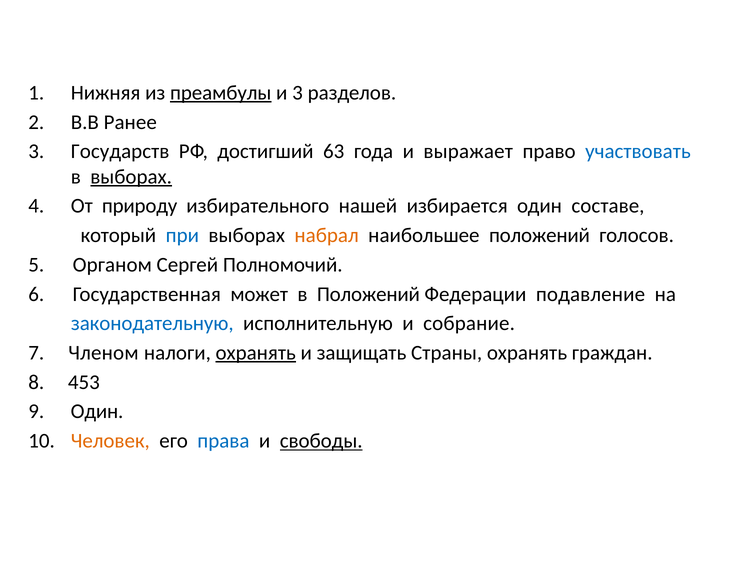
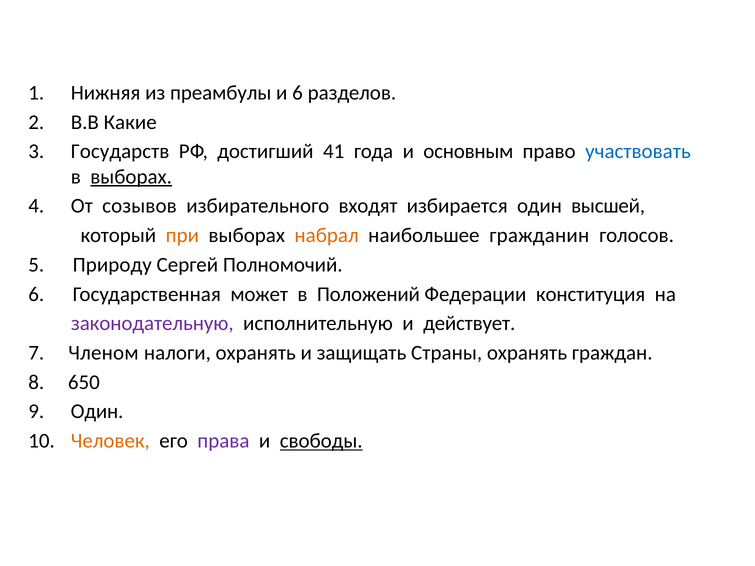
преамбулы underline: present -> none (221, 93)
и 3: 3 -> 6 (298, 93)
Ранее: Ранее -> Какие (130, 122)
63: 63 -> 41 (334, 152)
выражает: выражает -> основным (468, 152)
природу: природу -> созывов (139, 206)
нашей: нашей -> входят (368, 206)
составе: составе -> высшей (608, 206)
при colour: blue -> orange (182, 236)
наибольшее положений: положений -> гражданин (539, 236)
Органом: Органом -> Природу (112, 265)
подавление: подавление -> конституция (591, 294)
законодательную colour: blue -> purple (152, 324)
собрание: собрание -> действует (469, 324)
охранять underline: present -> none (256, 353)
453: 453 -> 650 (84, 382)
права colour: blue -> purple (223, 441)
